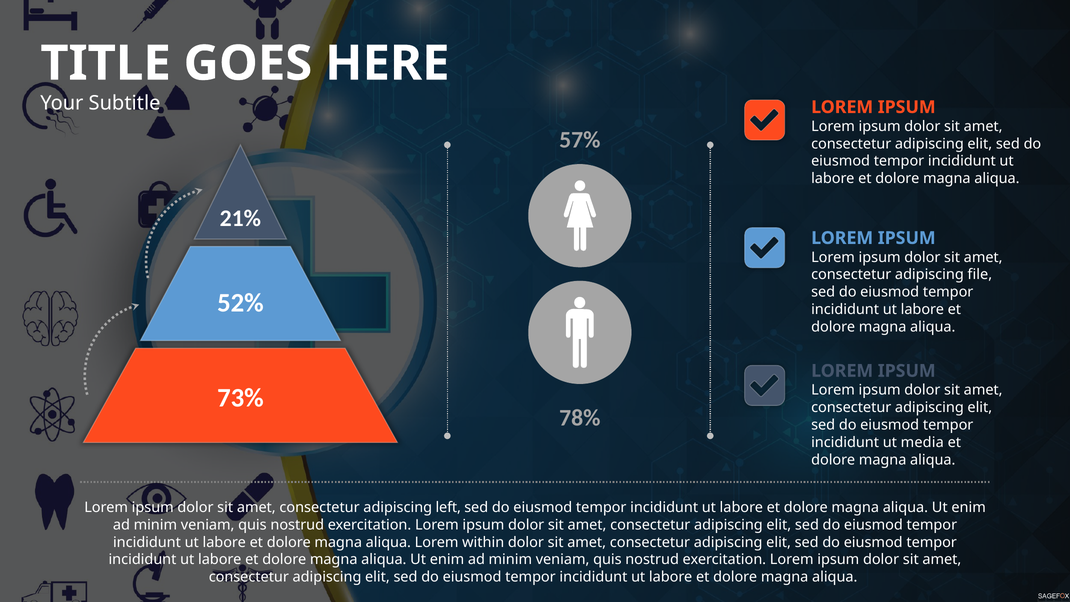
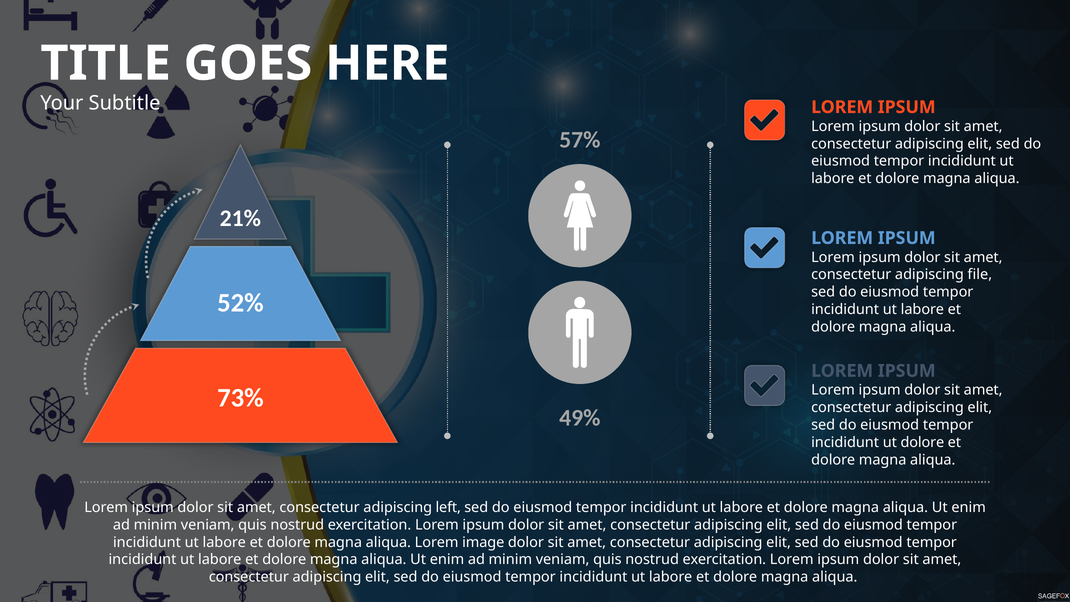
78%: 78% -> 49% (580, 418)
ut media: media -> dolore (922, 442)
within: within -> image (483, 542)
